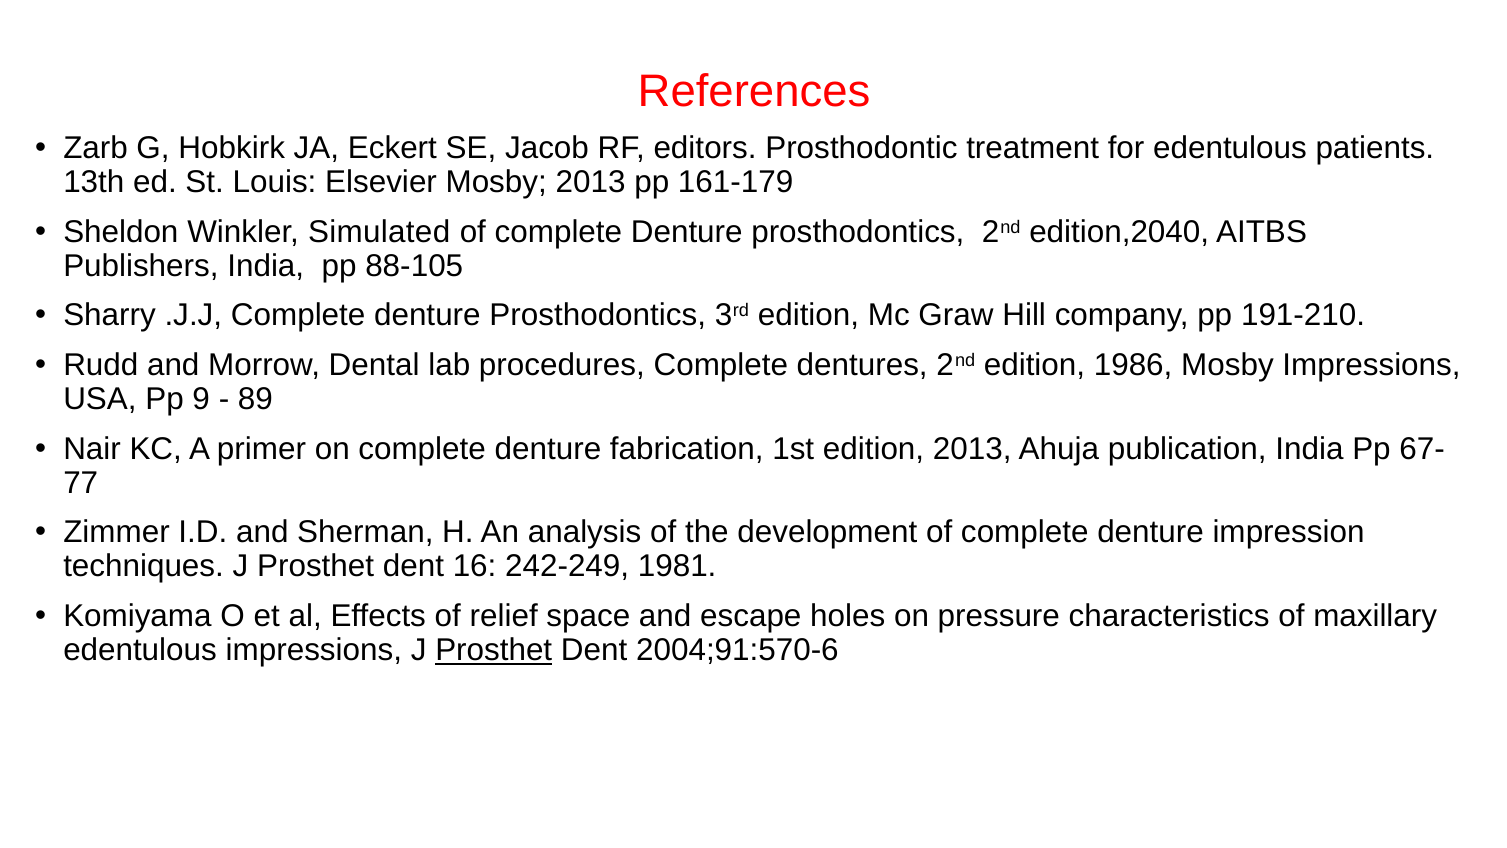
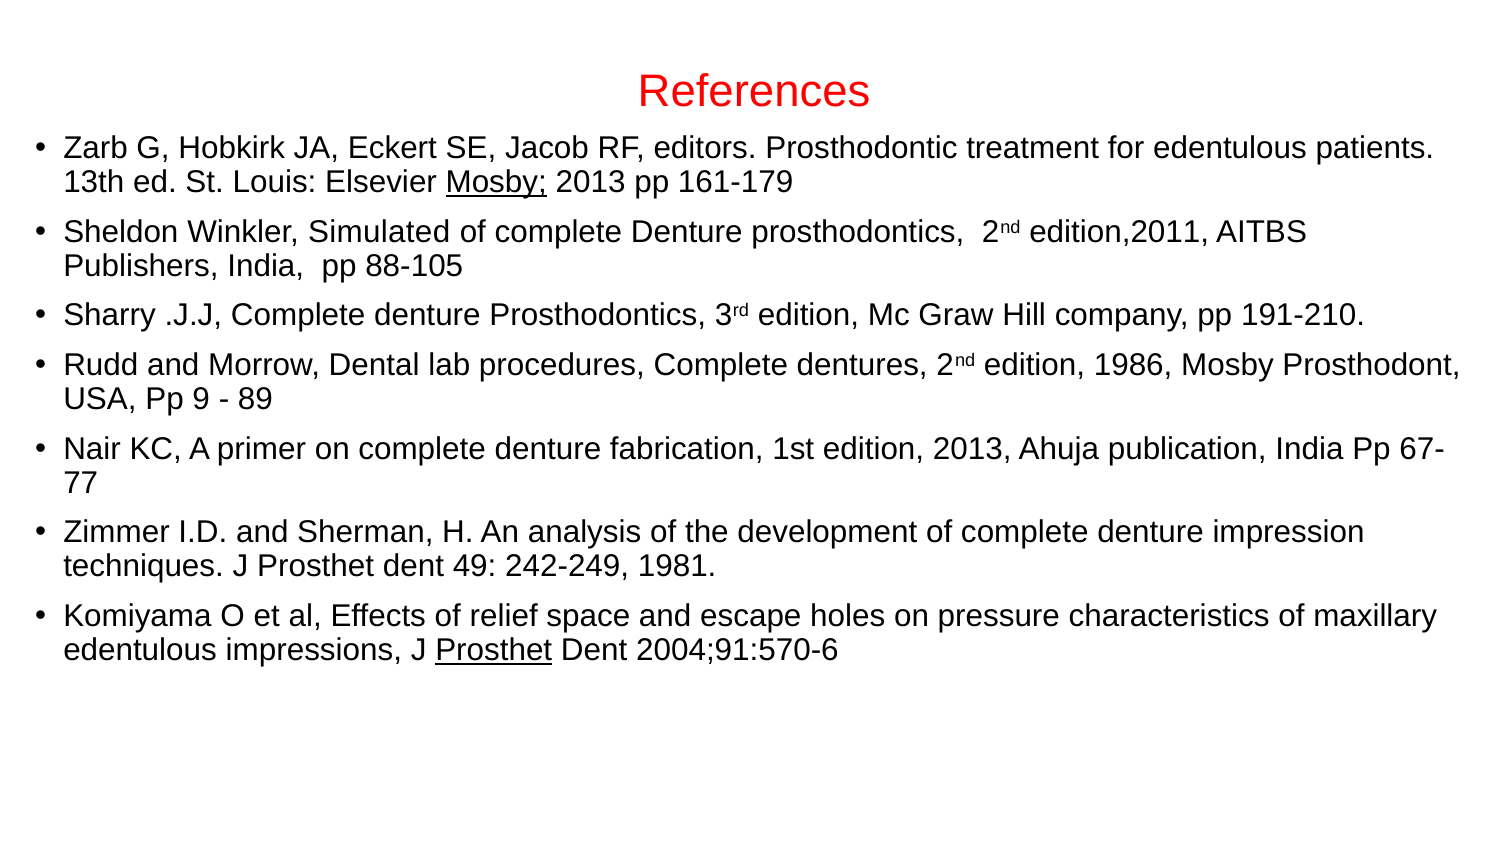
Mosby underline: none -> present (496, 182)
edition,2040: edition,2040 -> edition,2011 (1119, 232)
Mosby Impressions: Impressions -> Prosthodont (1372, 365)
16: 16 -> 49 (475, 566)
